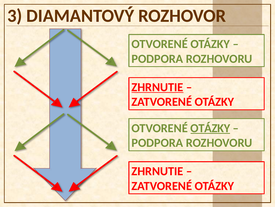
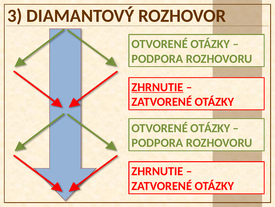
OTÁZKY underline: present -> none (210, 128)
